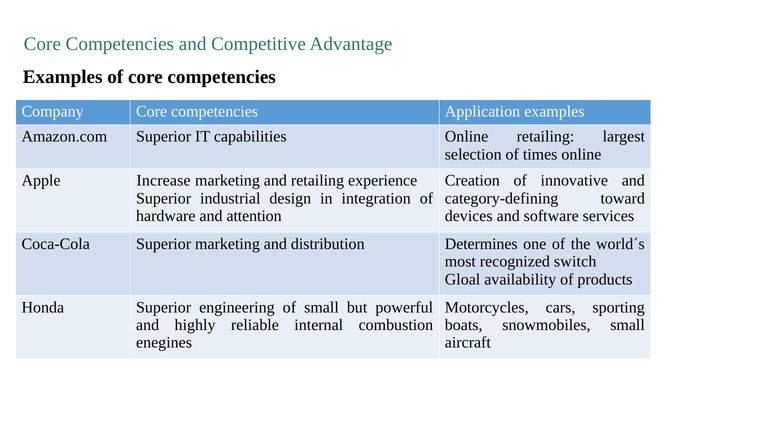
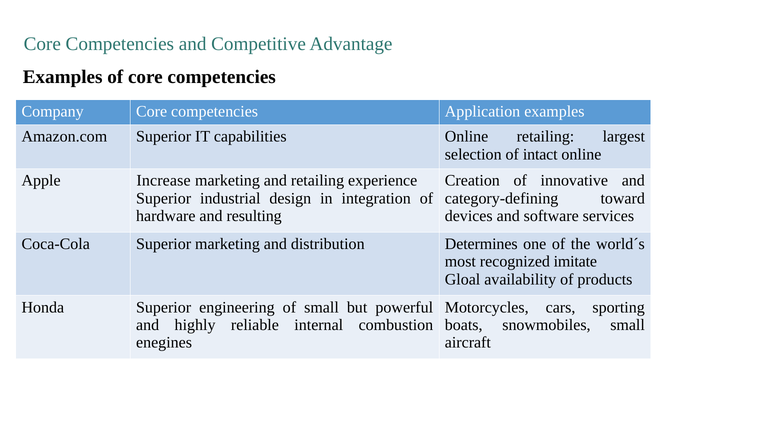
times: times -> intact (540, 154)
attention: attention -> resulting (254, 216)
switch: switch -> imitate (575, 262)
